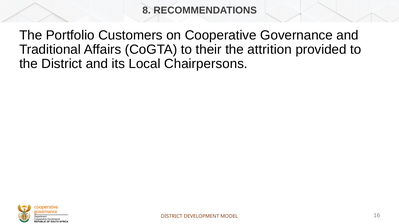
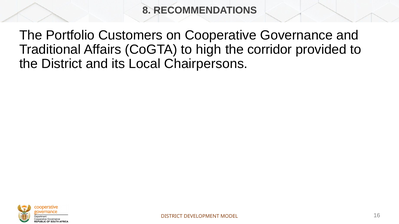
their: their -> high (209, 50)
attrition: attrition -> corridor (270, 50)
